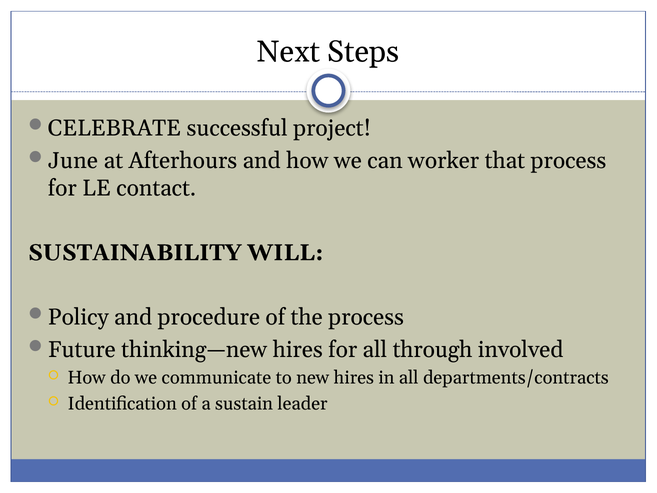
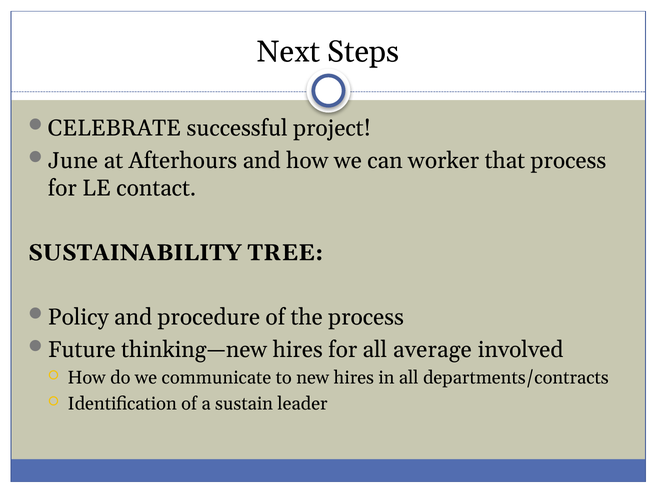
WILL: WILL -> TREE (285, 253)
through: through -> average (432, 349)
